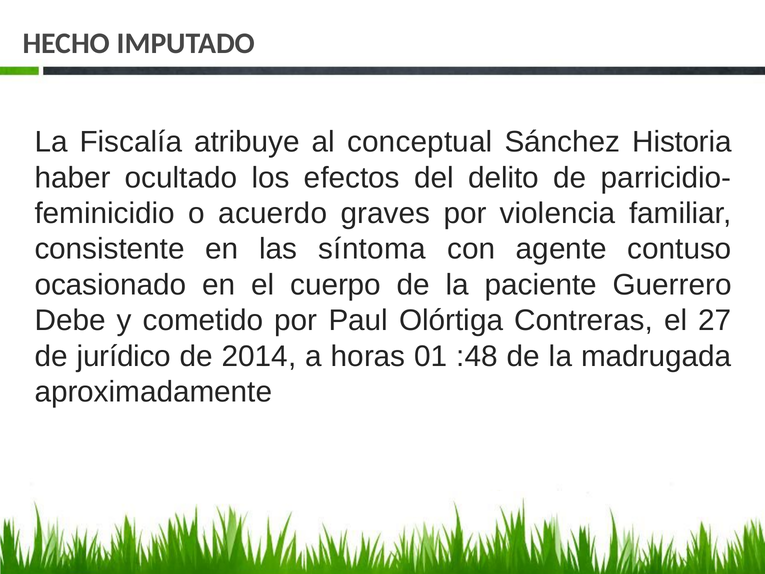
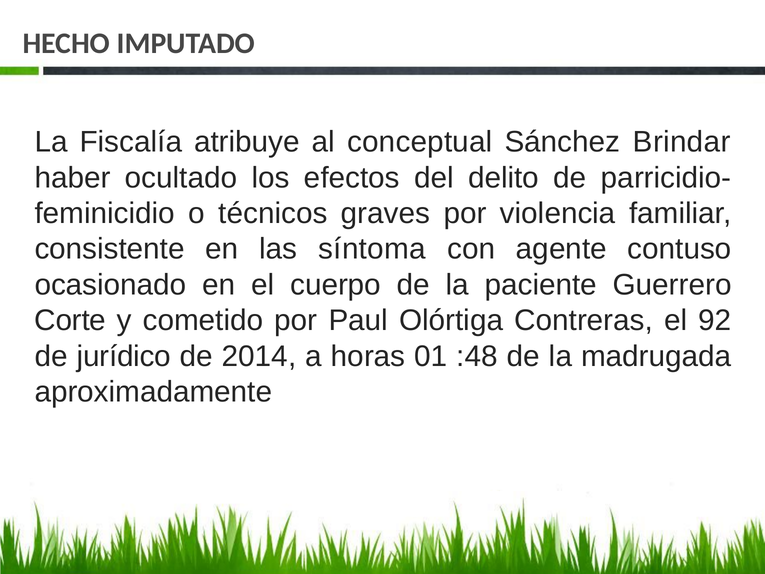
Historia: Historia -> Brindar (682, 142)
acuerdo: acuerdo -> técnicos (273, 213)
Debe: Debe -> Corte (70, 320)
27: 27 -> 92 (715, 320)
